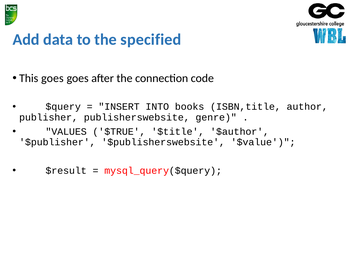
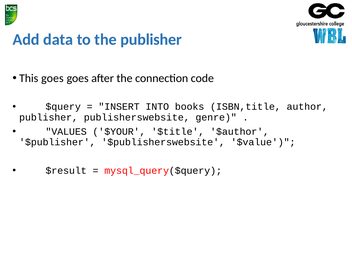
the specified: specified -> publisher (151, 39)
$TRUE: $TRUE -> $YOUR (119, 132)
